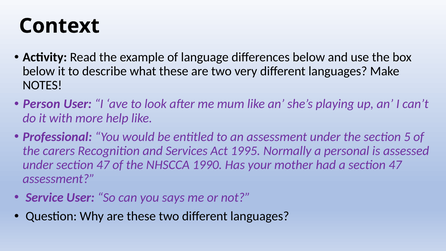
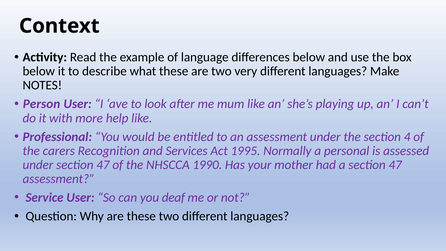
5: 5 -> 4 (407, 137)
says: says -> deaf (173, 197)
